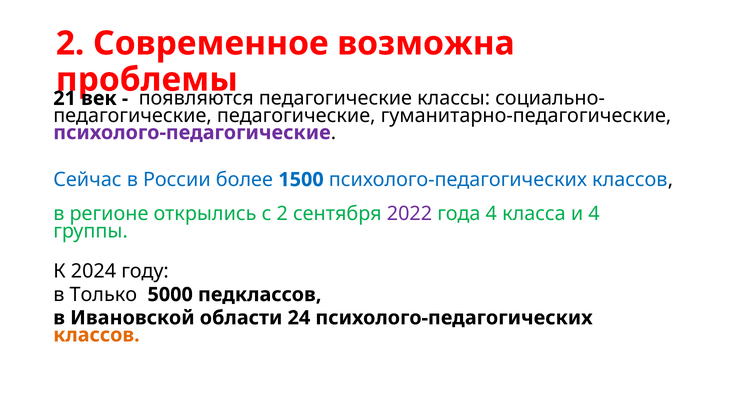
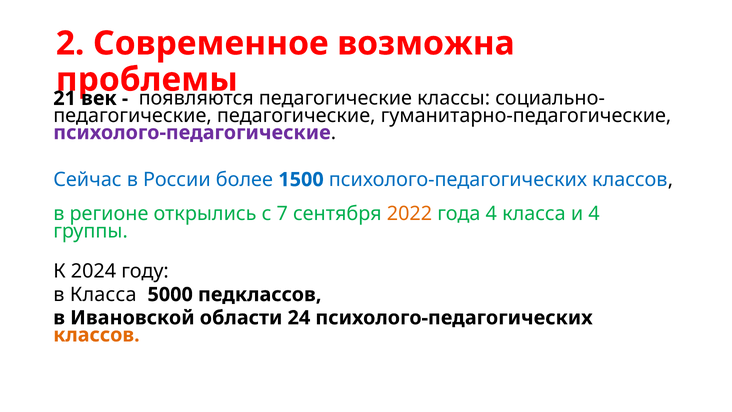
с 2: 2 -> 7 (282, 214)
2022 colour: purple -> orange (409, 214)
в Только: Только -> Класса (103, 294)
